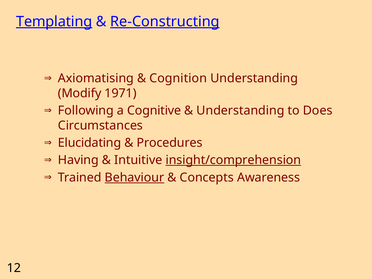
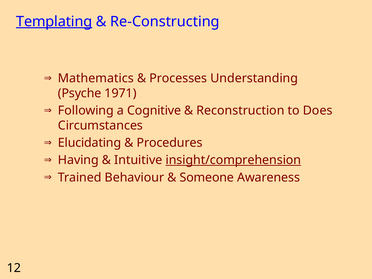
Re-Constructing underline: present -> none (165, 21)
Axiomatising: Axiomatising -> Mathematics (96, 78)
Cognition: Cognition -> Processes (178, 78)
Modify: Modify -> Psyche (80, 93)
Understanding: Understanding -> Reconstruction (240, 111)
Behaviour underline: present -> none (134, 177)
Concepts: Concepts -> Someone (207, 177)
